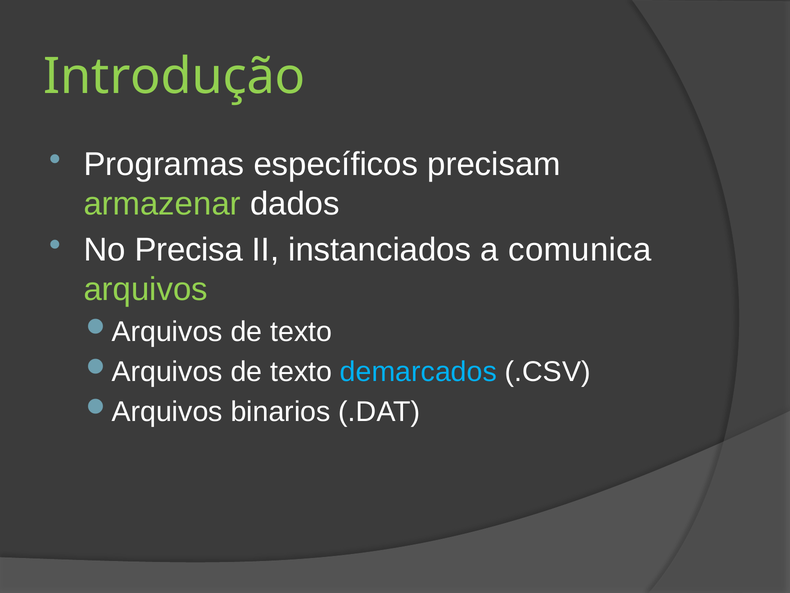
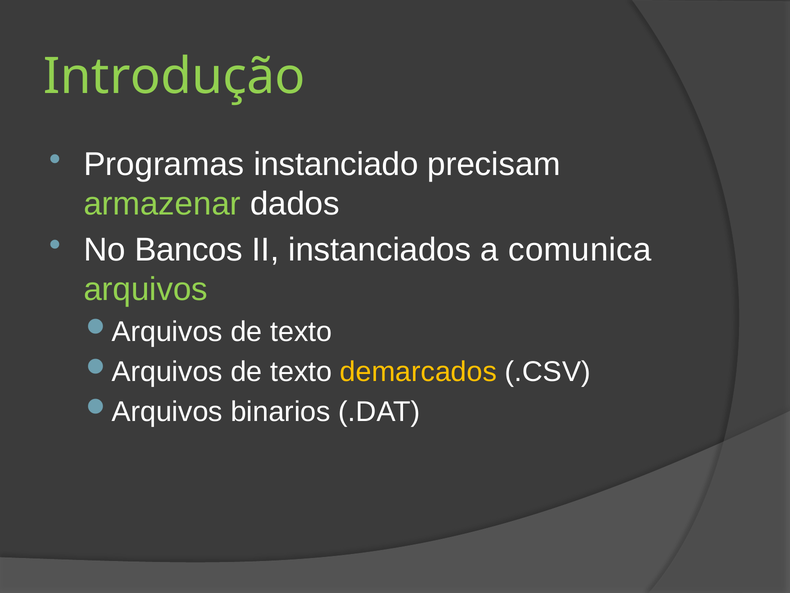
específicos: específicos -> instanciado (336, 164)
Precisa: Precisa -> Bancos (189, 250)
demarcados colour: light blue -> yellow (418, 371)
